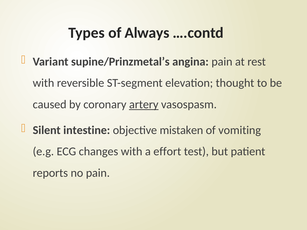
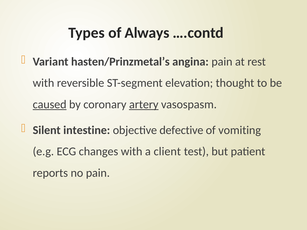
supine/Prinzmetal’s: supine/Prinzmetal’s -> hasten/Prinzmetal’s (120, 62)
caused underline: none -> present (50, 105)
mistaken: mistaken -> defective (181, 130)
effort: effort -> client (167, 152)
